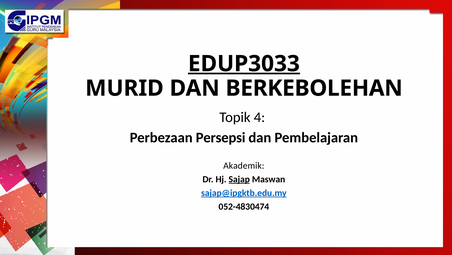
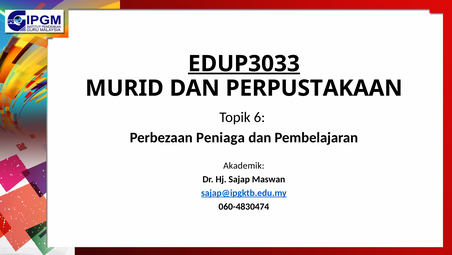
BERKEBOLEHAN: BERKEBOLEHAN -> PERPUSTAKAAN (314, 88)
4: 4 -> 6 (259, 117)
Persepsi: Persepsi -> Peniaga (220, 137)
Sajap underline: present -> none (239, 179)
052-4830474: 052-4830474 -> 060-4830474 (244, 206)
